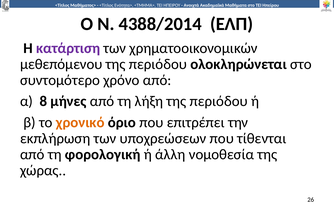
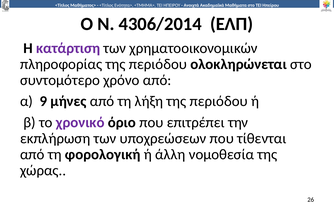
4388/2014: 4388/2014 -> 4306/2014 (160, 24)
μεθεπόμενου: μεθεπόμενου -> πληροφορίας (61, 64)
8: 8 -> 9 (43, 101)
χρονικό colour: orange -> purple (80, 122)
